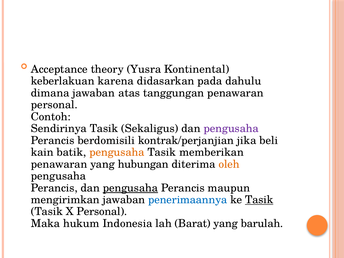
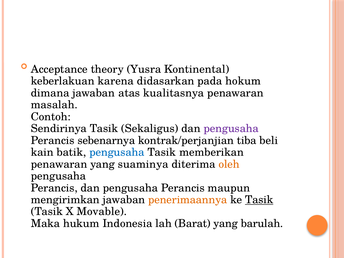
dahulu: dahulu -> hokum (243, 81)
tanggungan: tanggungan -> kualitasnya (174, 93)
personal: personal -> masalah (54, 105)
berdomisili: berdomisili -> sebenarnya (106, 140)
jika: jika -> tiba (247, 140)
pengusaha colour: orange -> blue (117, 152)
hubungan: hubungan -> suaminya (143, 164)
pengusaha underline: present -> none (130, 188)
penerimaannya colour: blue -> orange (188, 200)
X Personal: Personal -> Movable (102, 212)
